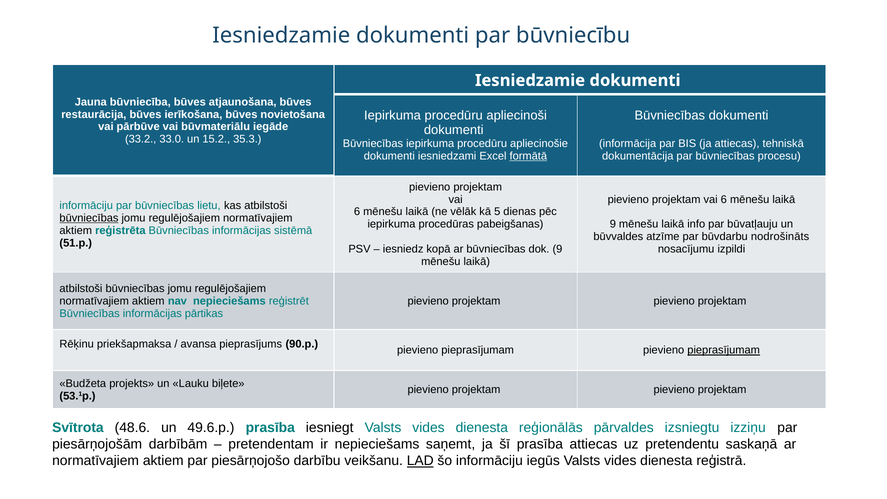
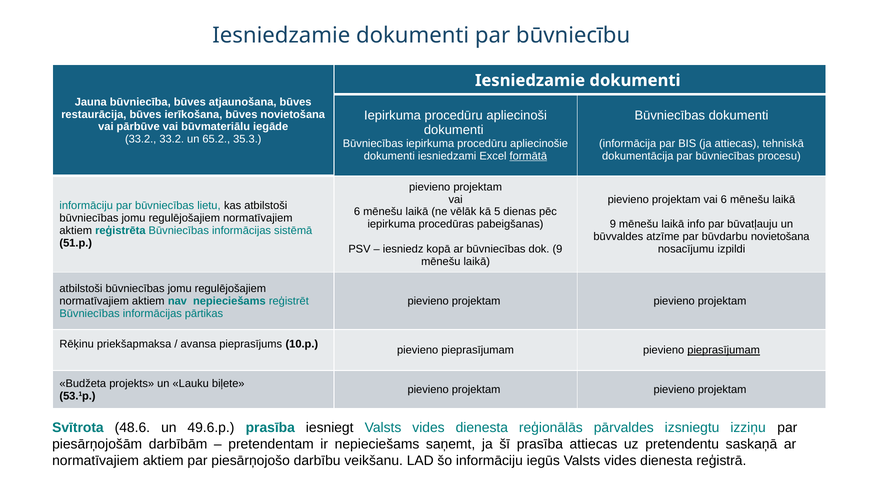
33.2 33.0: 33.0 -> 33.2 (172, 139)
15.2: 15.2 -> 65.2 (216, 139)
būvniecības underline: present -> none (89, 218)
būvdarbu nodrošināts: nodrošināts -> novietošana (780, 237)
90.p: 90.p -> 10.p (302, 344)
LAD underline: present -> none (420, 461)
